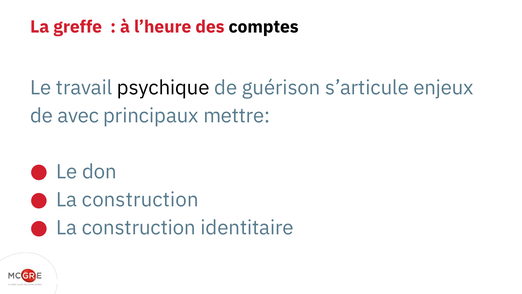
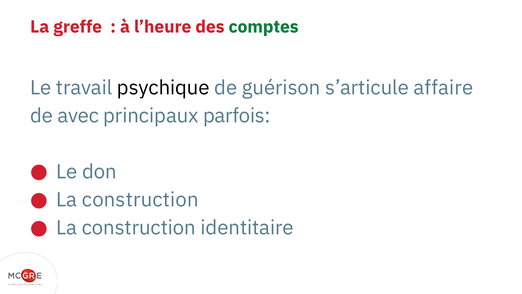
comptes colour: black -> green (264, 27)
enjeux: enjeux -> affaire (443, 88)
mettre: mettre -> parfois (237, 116)
